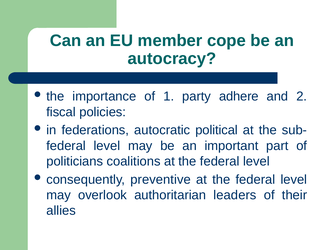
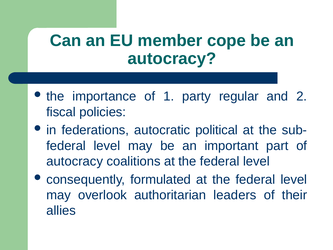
adhere: adhere -> regular (239, 96)
politicians: politicians -> autocracy (75, 161)
preventive: preventive -> formulated (161, 179)
